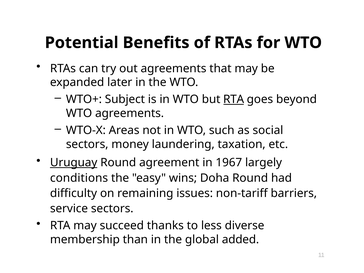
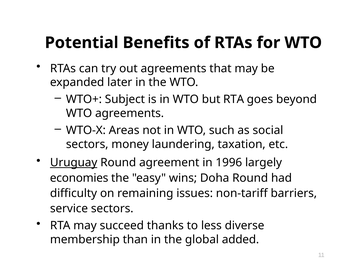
RTA underline: present -> none (234, 99)
1967: 1967 -> 1996 (229, 163)
conditions: conditions -> economies (79, 178)
